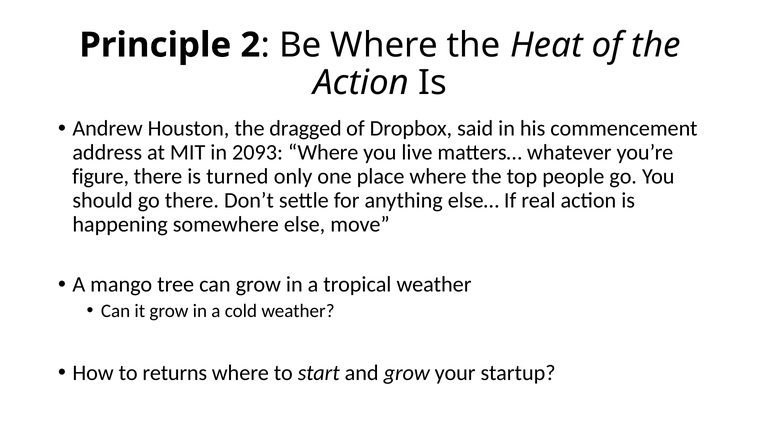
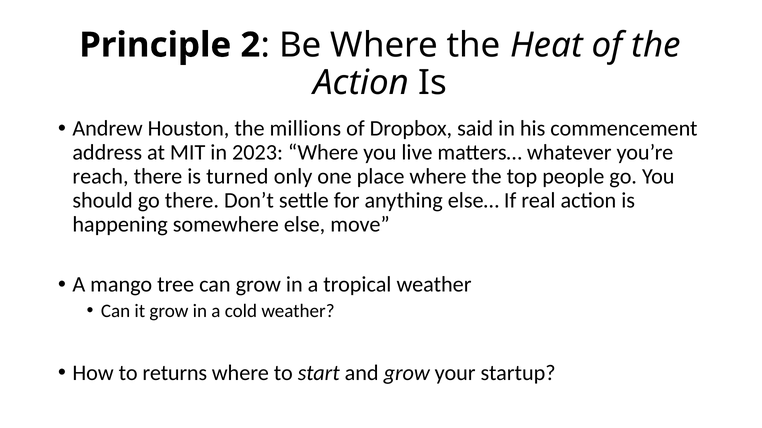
dragged: dragged -> millions (305, 129)
2093: 2093 -> 2023 (258, 153)
figure: figure -> reach (100, 177)
